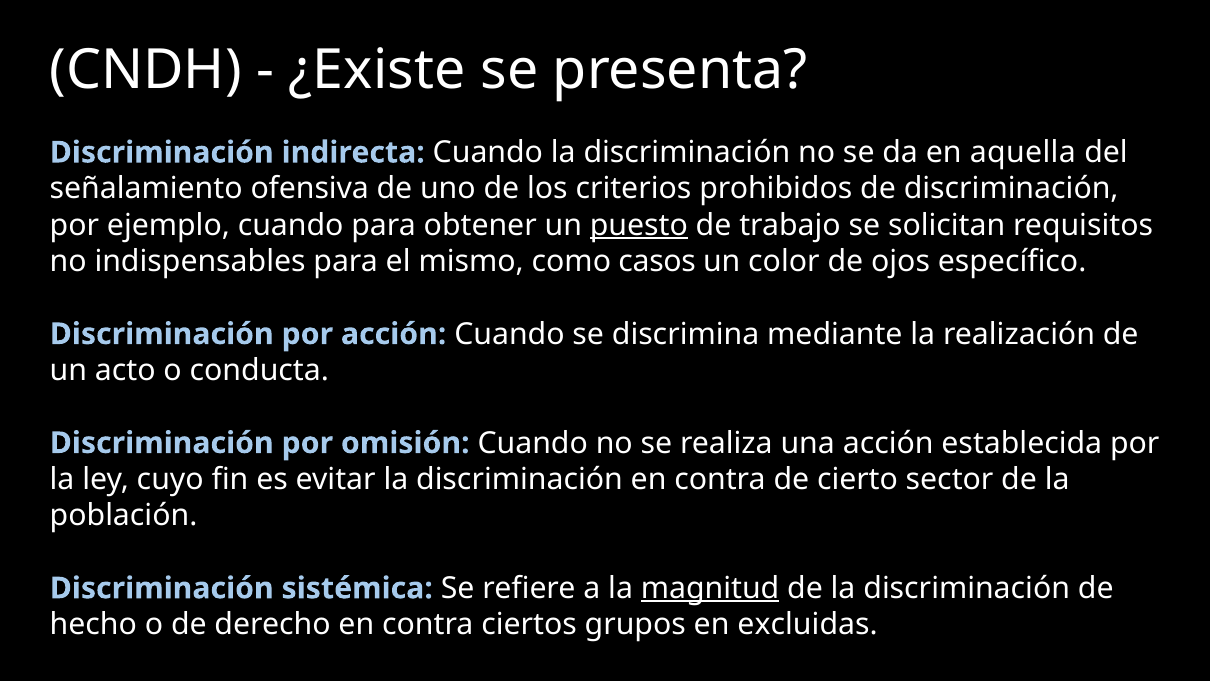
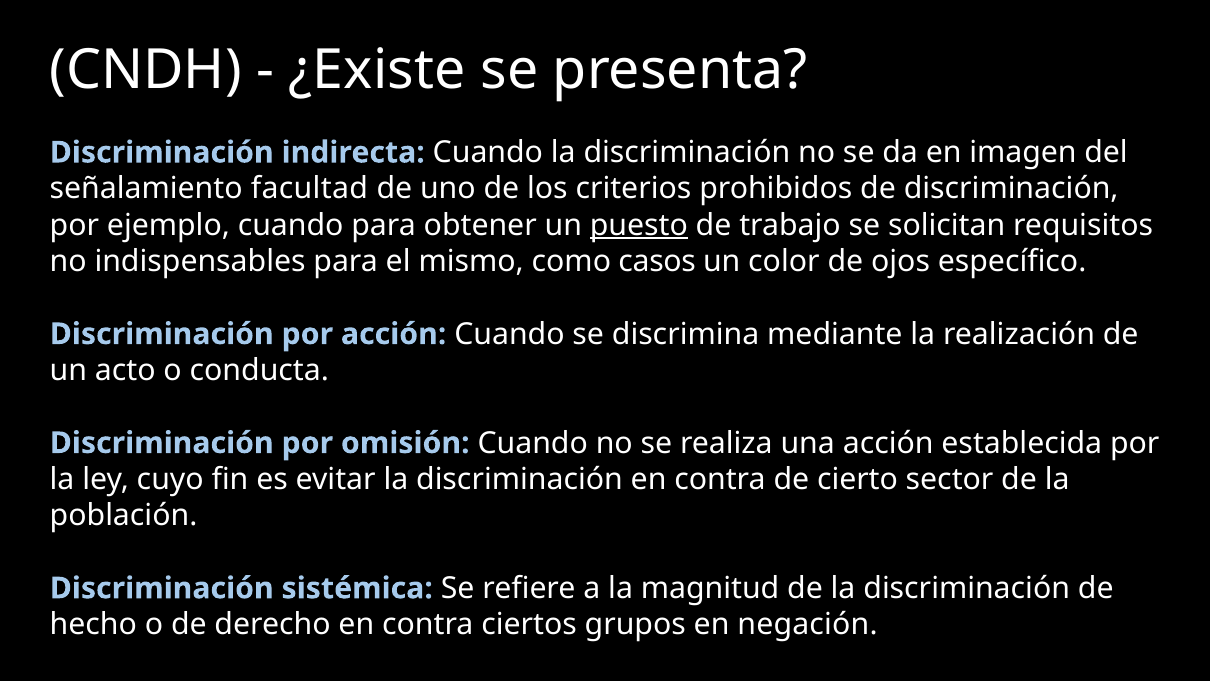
aquella: aquella -> imagen (1023, 152)
ofensiva: ofensiva -> facultad (309, 189)
magnitud underline: present -> none (710, 588)
excluidas: excluidas -> negación (808, 624)
